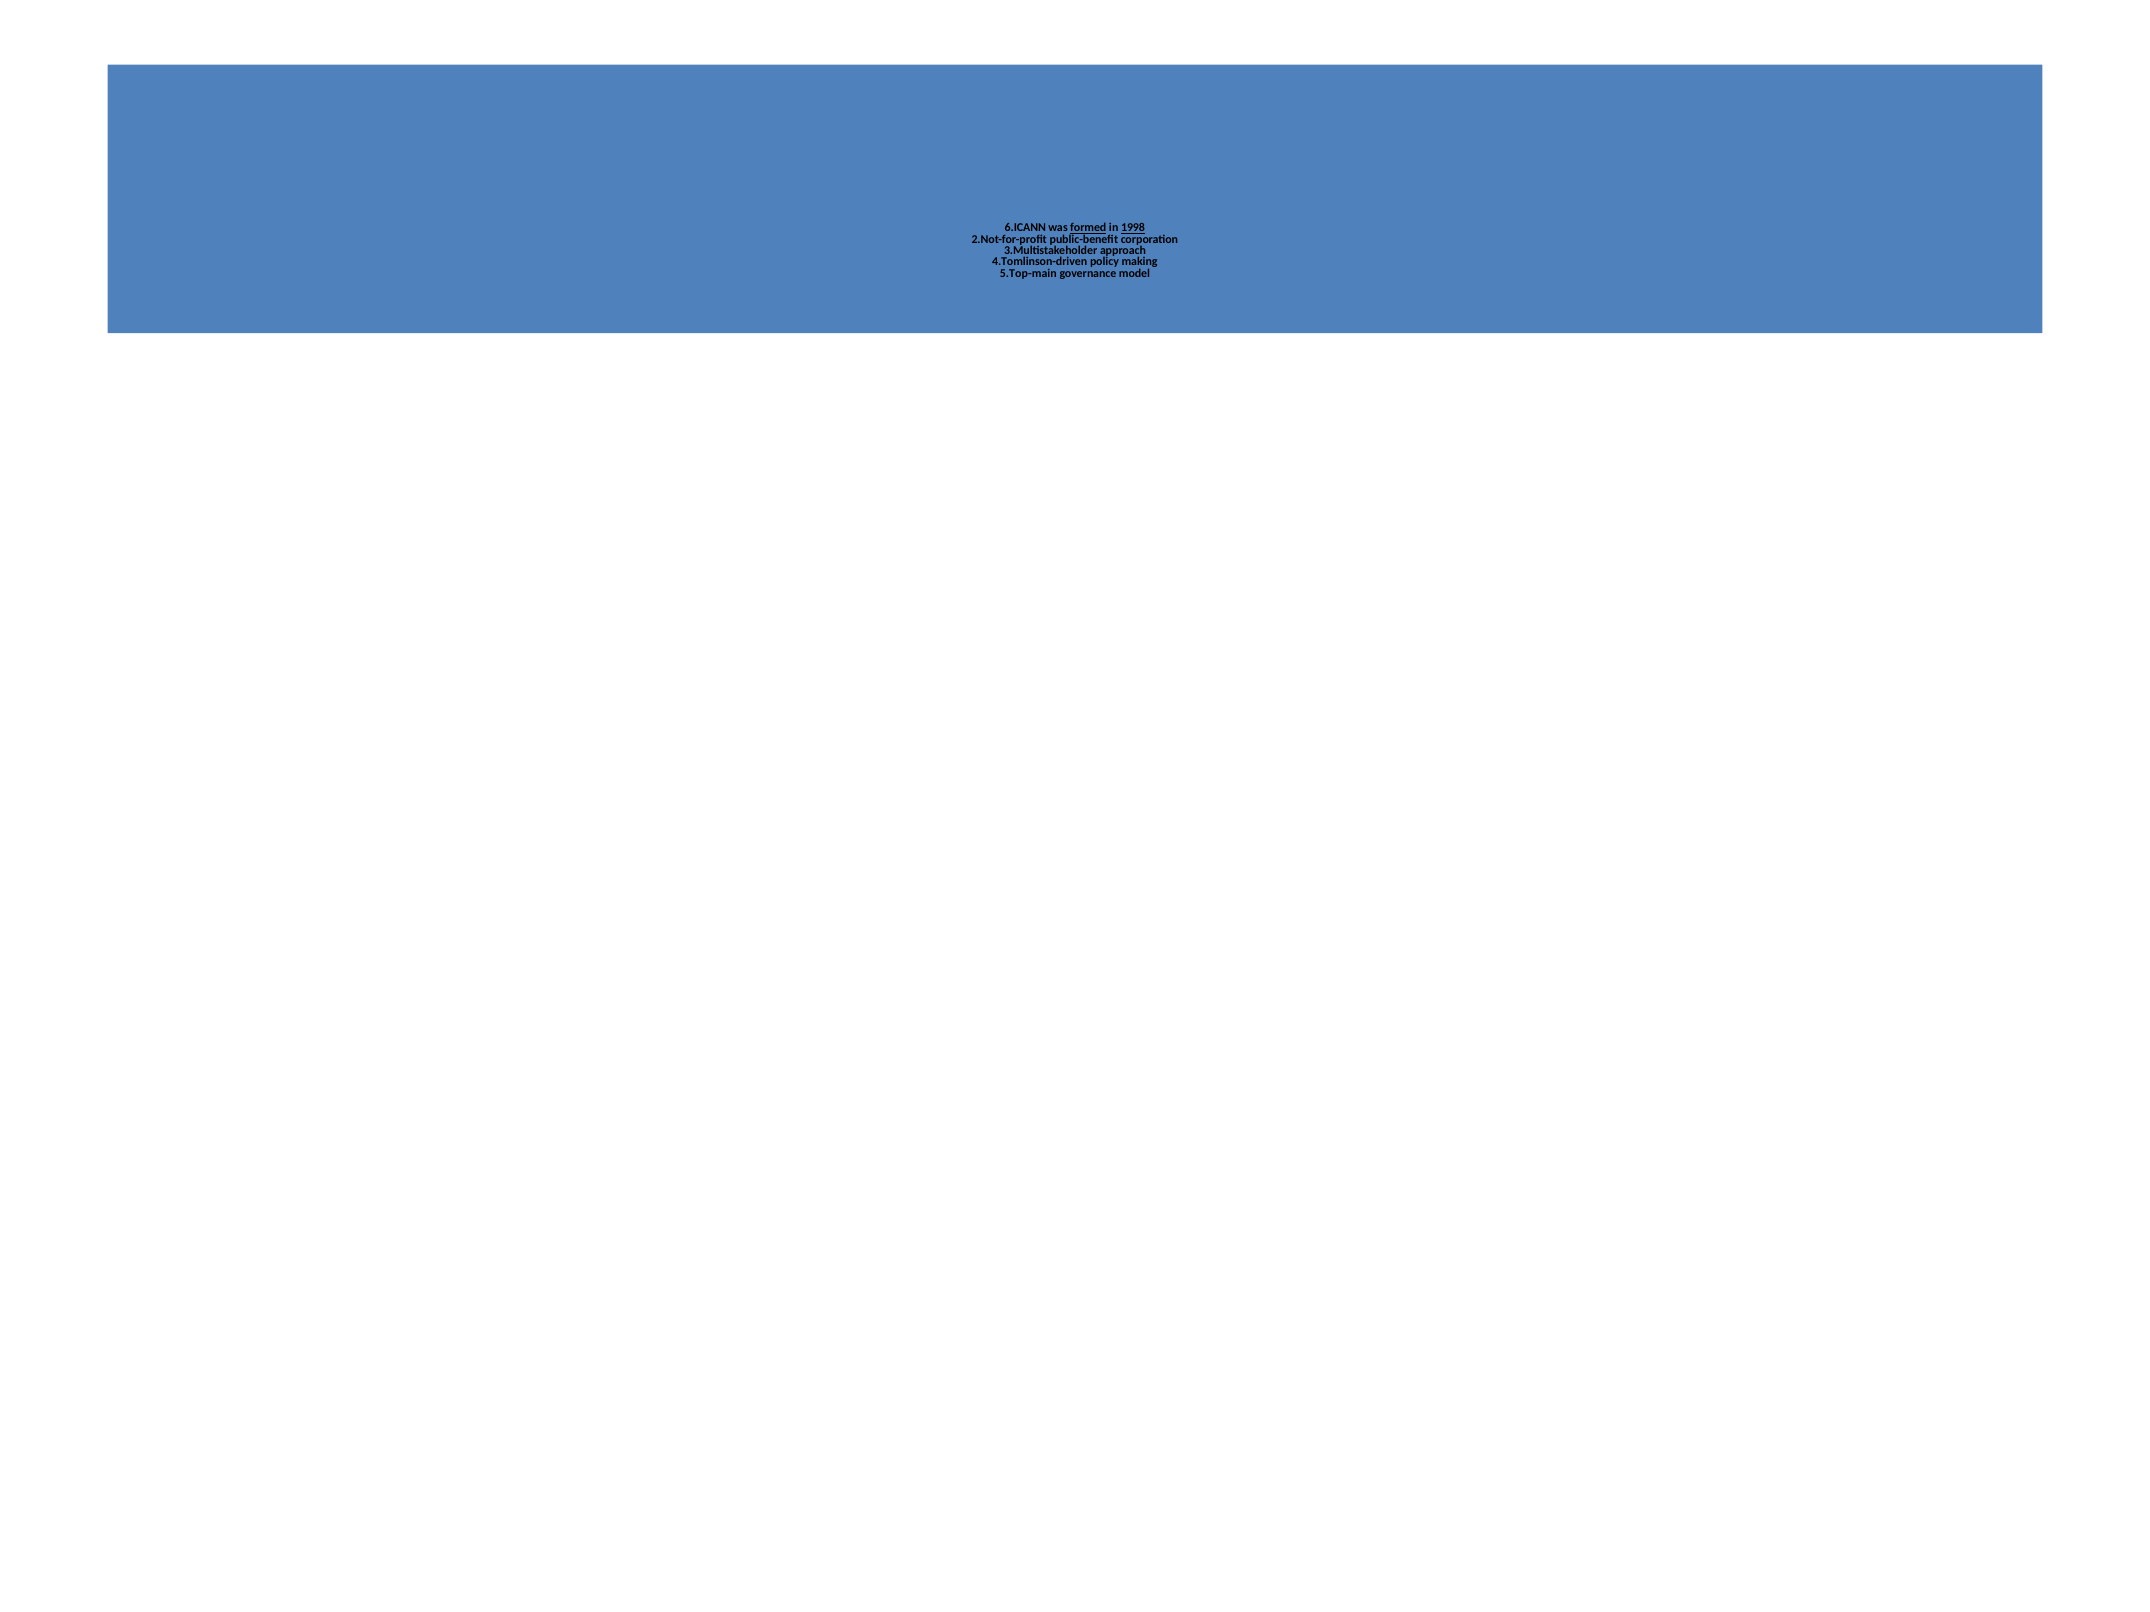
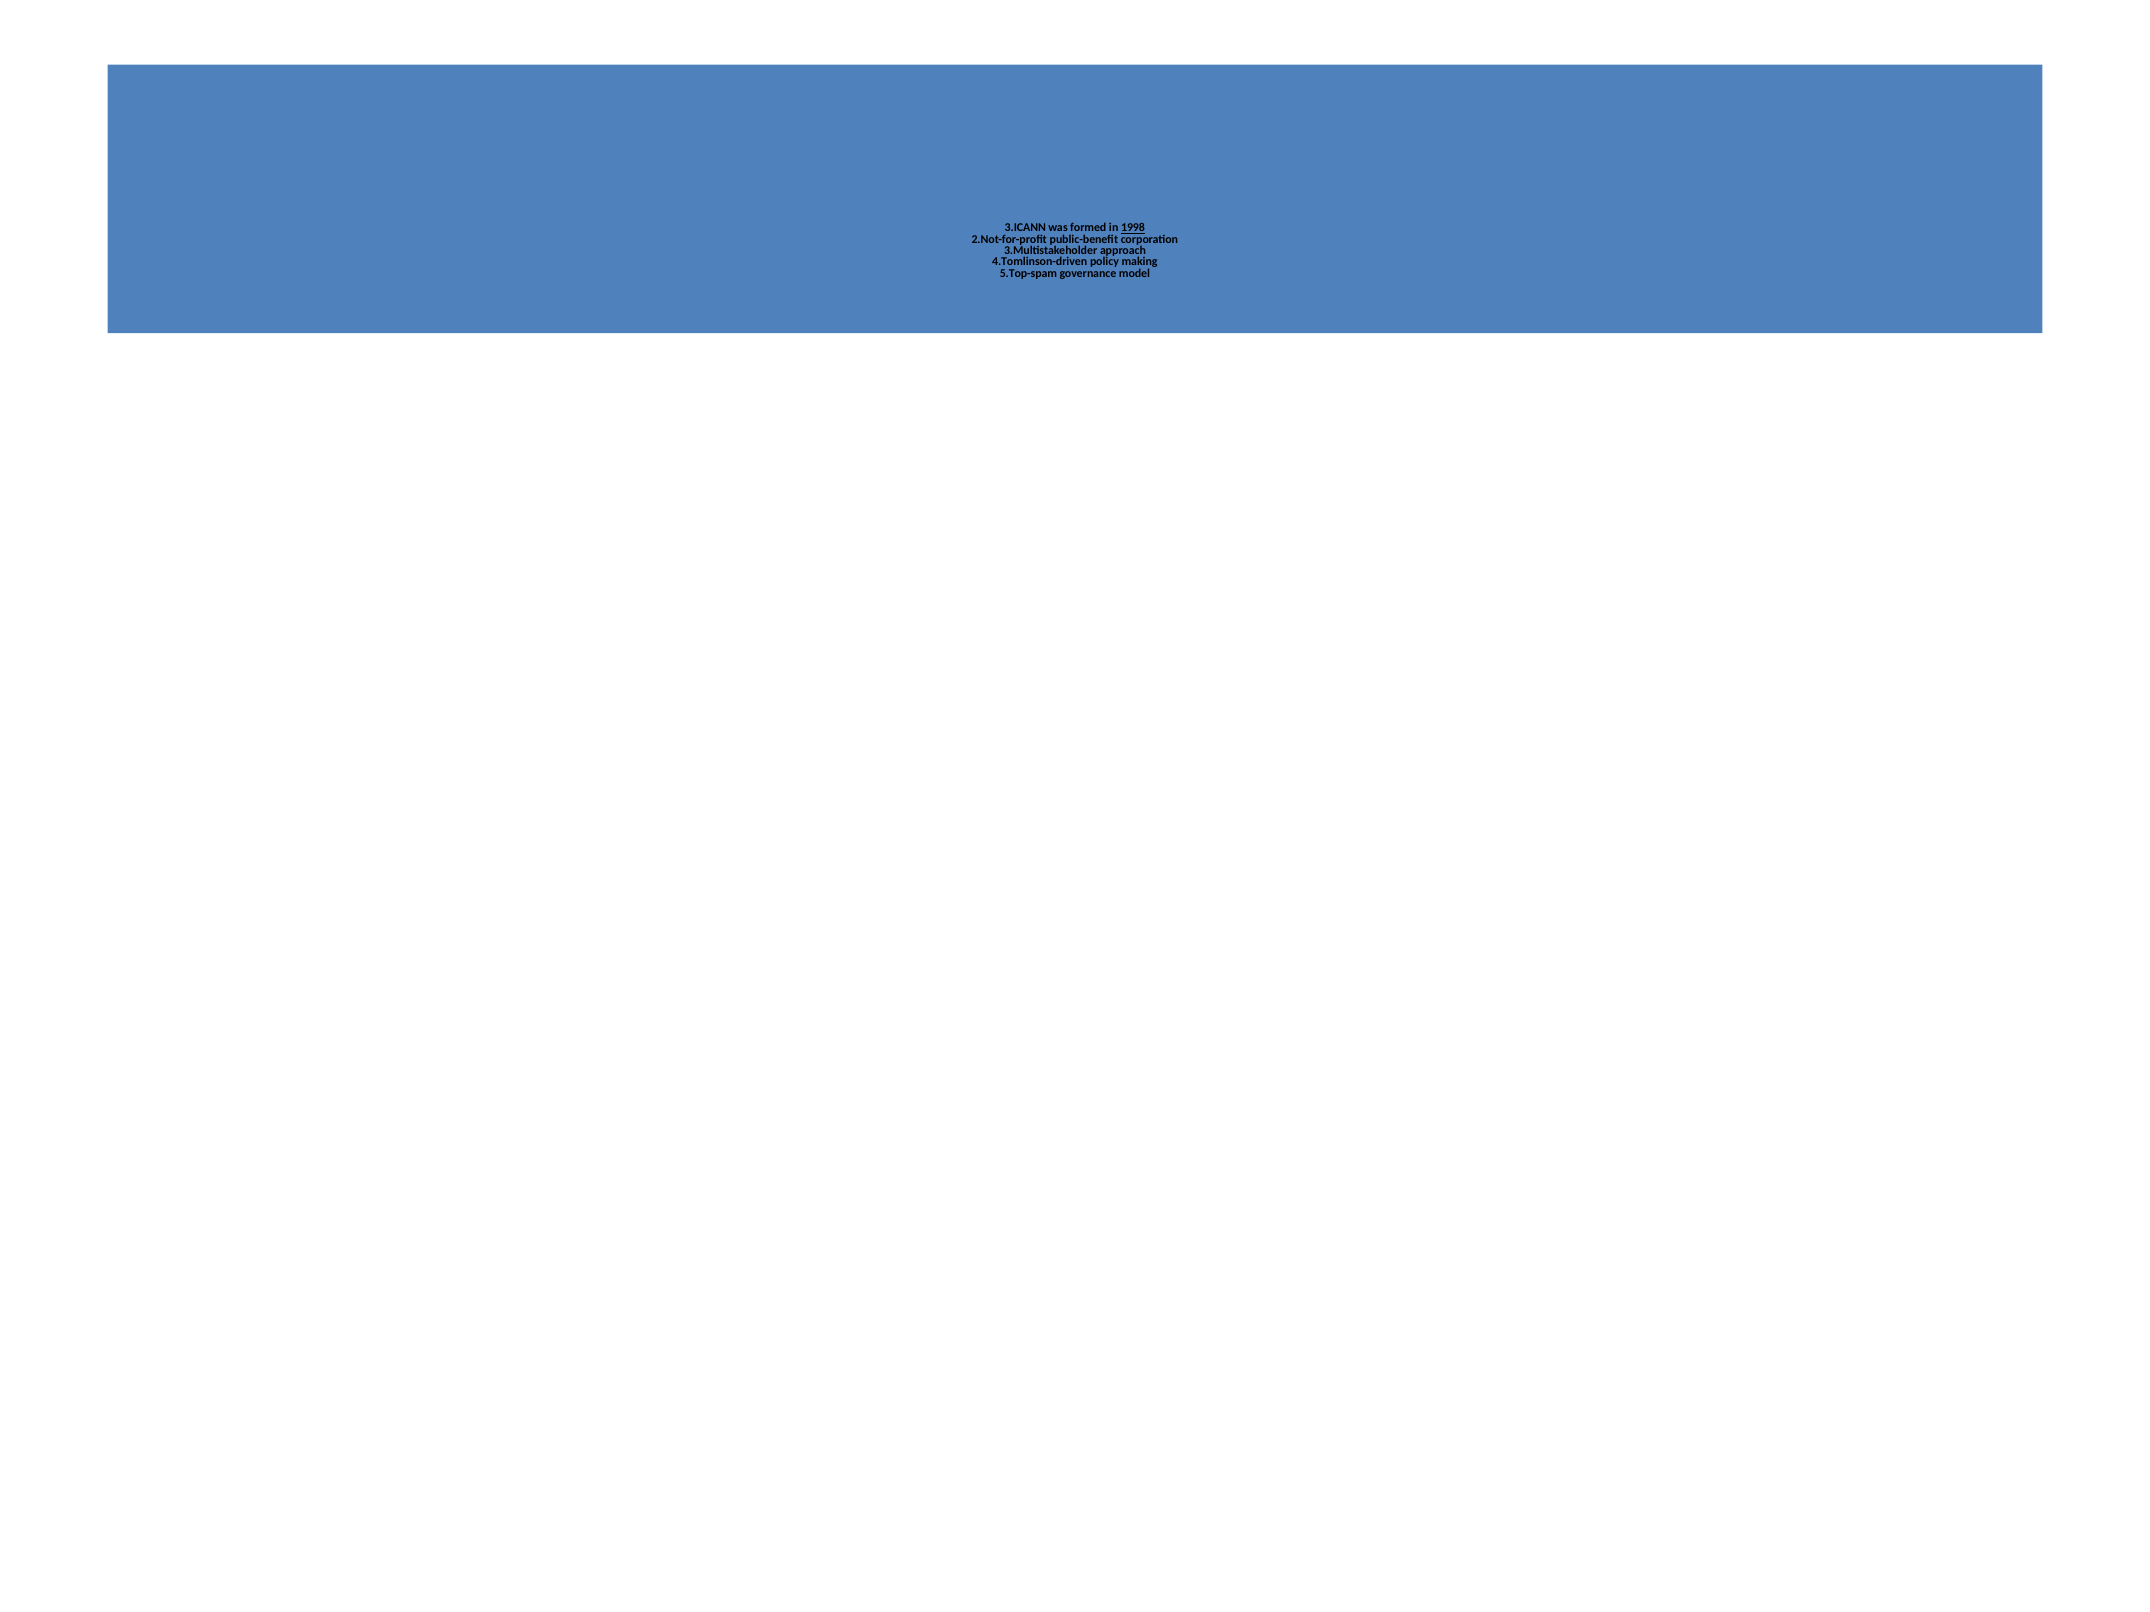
6.ICANN: 6.ICANN -> 3.ICANN (1025, 228)
formed underline: present -> none (1088, 228)
5.Top-main: 5.Top-main -> 5.Top-spam (1028, 274)
